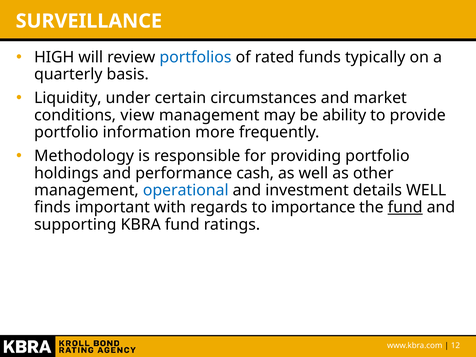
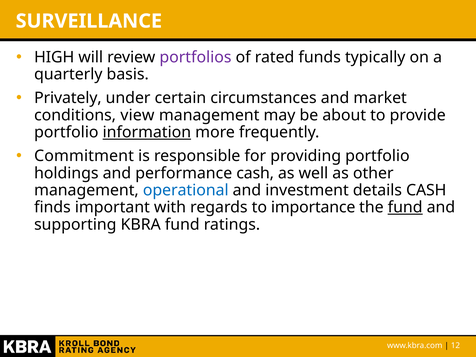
portfolios colour: blue -> purple (195, 57)
Liquidity: Liquidity -> Privately (68, 98)
ability: ability -> about (344, 115)
information underline: none -> present (147, 132)
Methodology: Methodology -> Commitment (84, 156)
details WELL: WELL -> CASH (426, 190)
